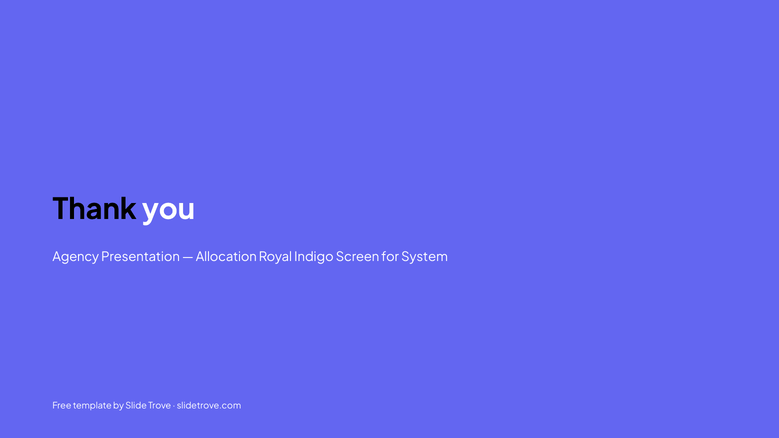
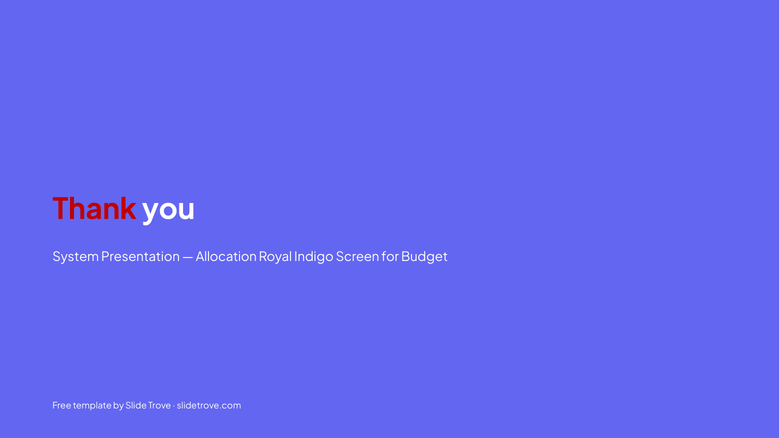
Thank colour: black -> red (95, 209)
Agency: Agency -> System (76, 257)
System: System -> Budget (425, 257)
